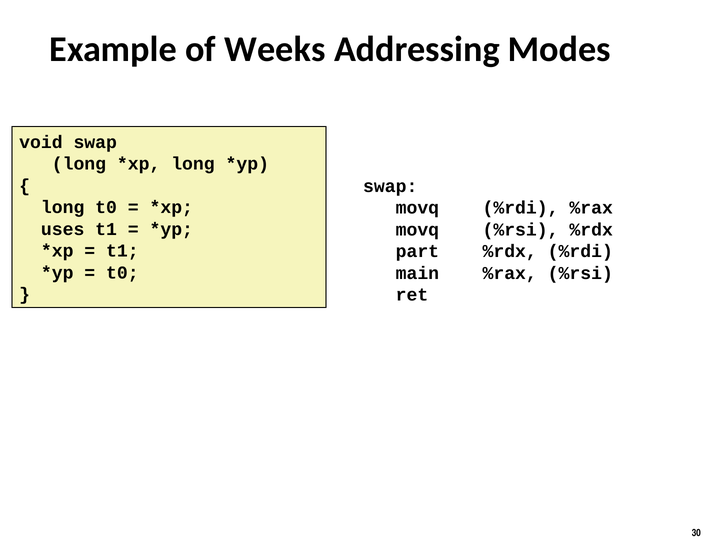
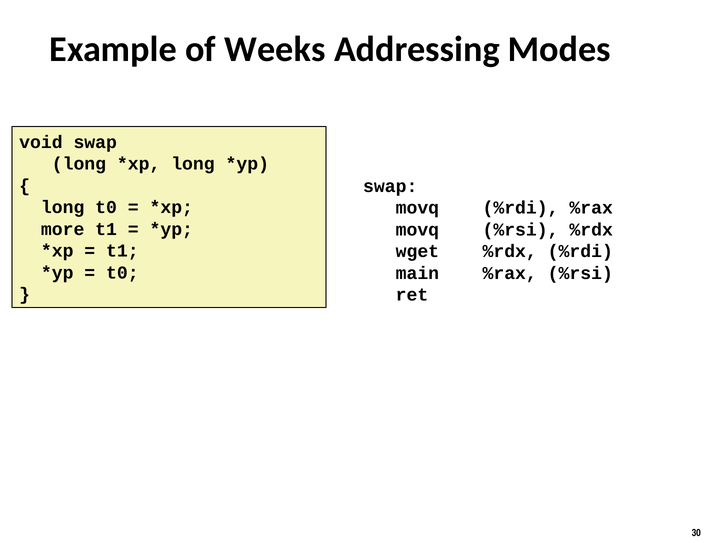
uses: uses -> more (63, 229)
part: part -> wget (417, 251)
